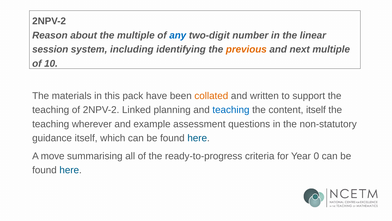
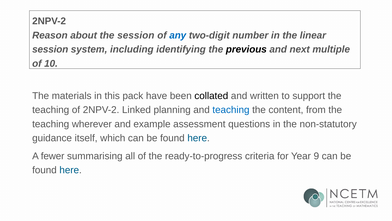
the multiple: multiple -> session (136, 35)
previous colour: orange -> black (246, 49)
collated colour: orange -> black (211, 96)
content itself: itself -> from (316, 110)
move: move -> fewer (53, 156)
0: 0 -> 9 (316, 156)
